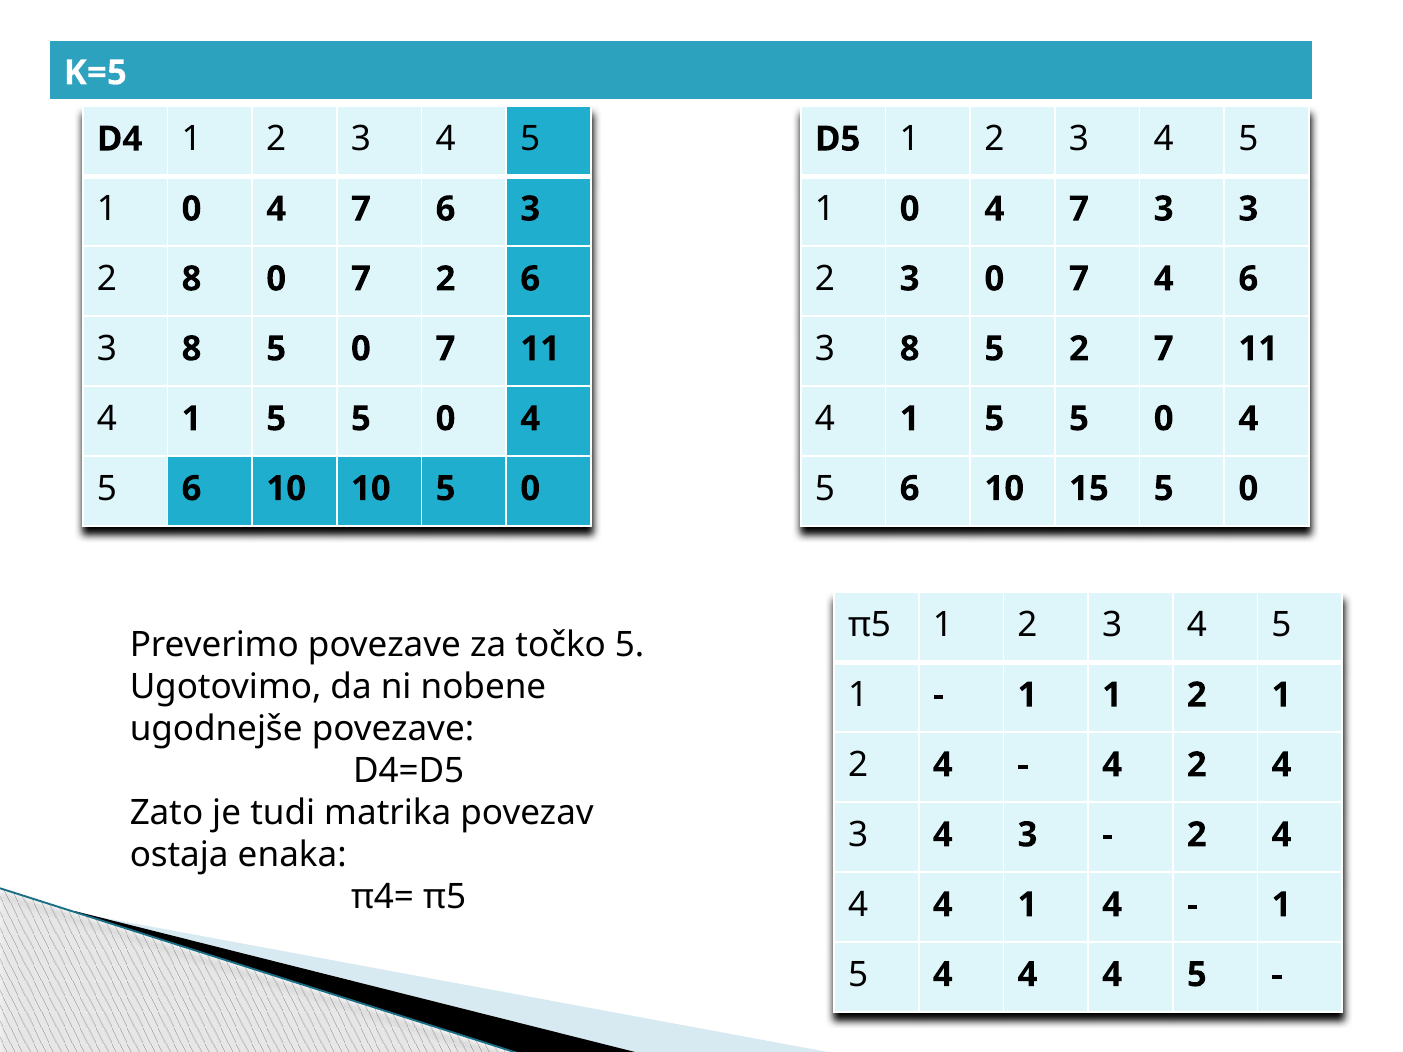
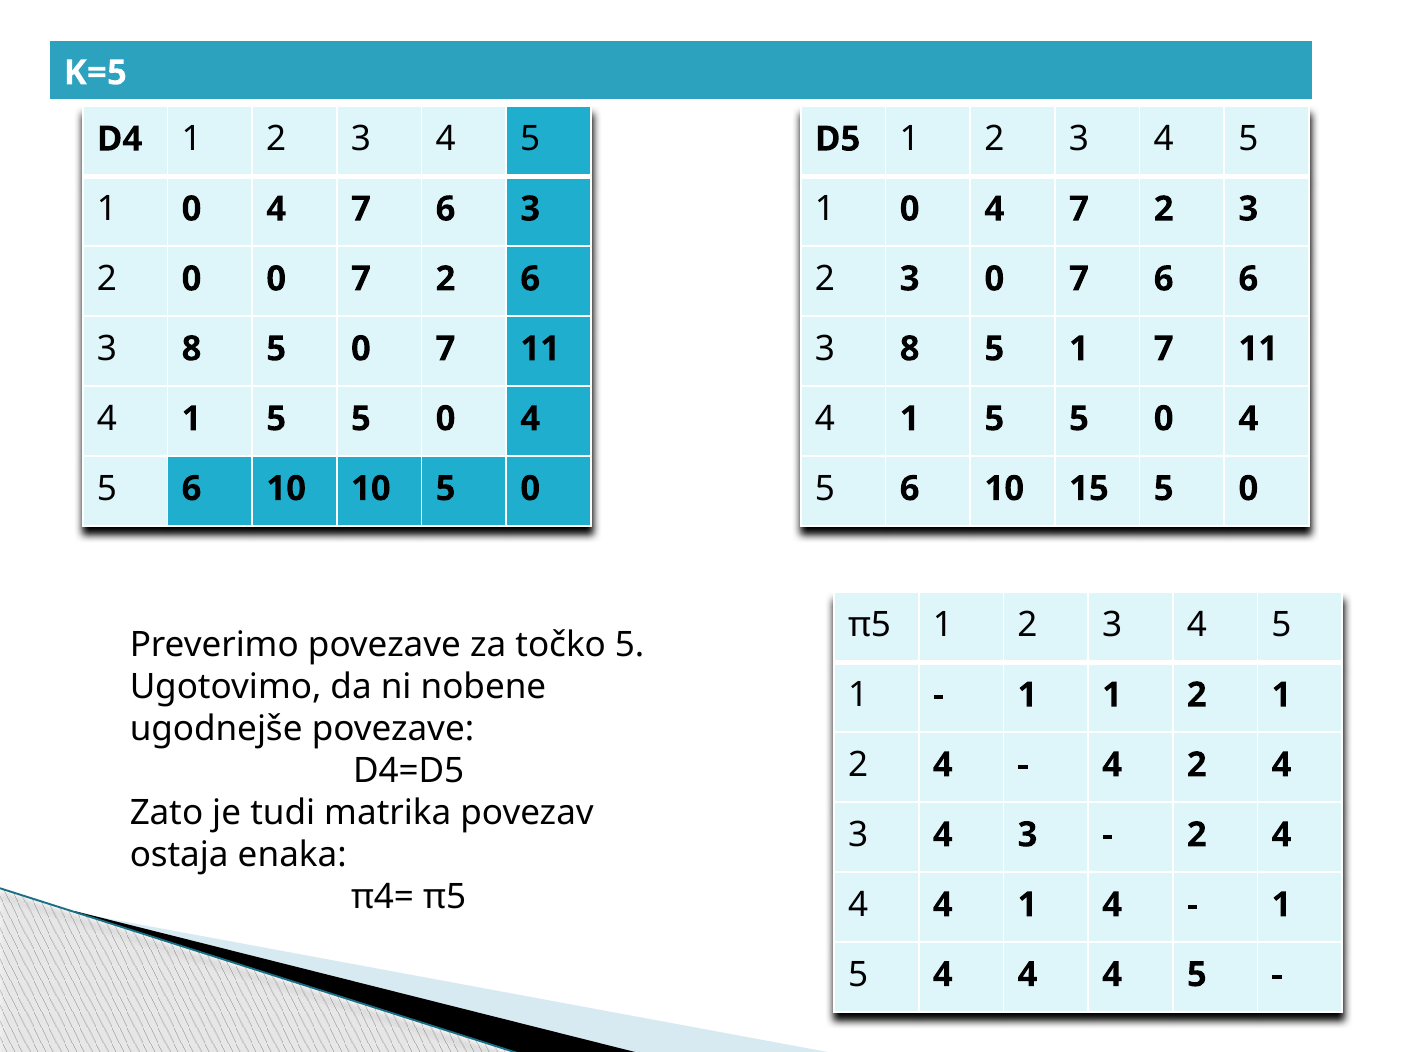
4 7 3: 3 -> 2 (1164, 209)
2 8: 8 -> 0 (192, 279)
0 7 4: 4 -> 6 (1164, 279)
8 5 2: 2 -> 1 (1079, 349)
